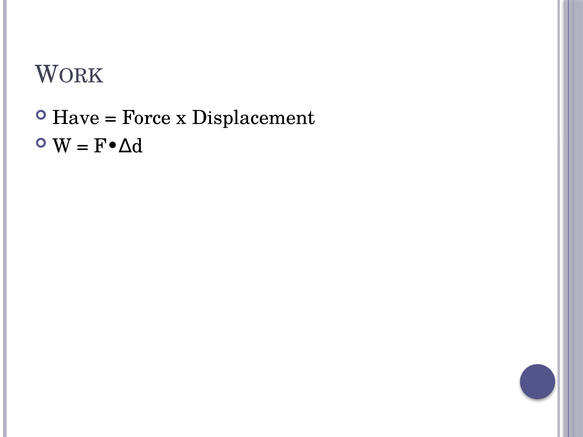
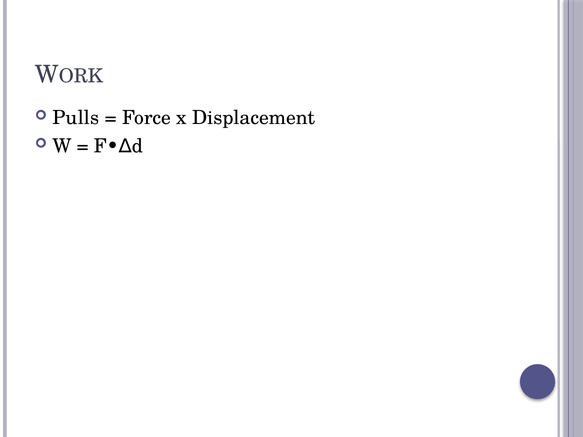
Have: Have -> Pulls (76, 118)
